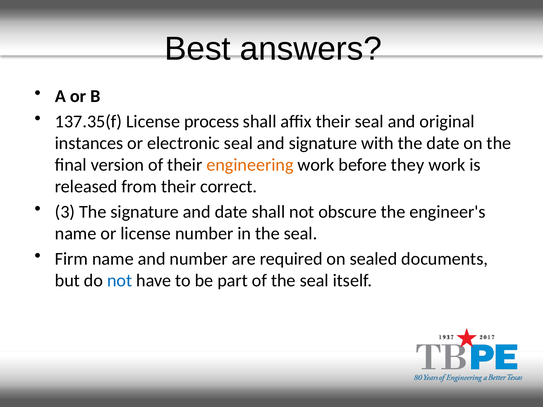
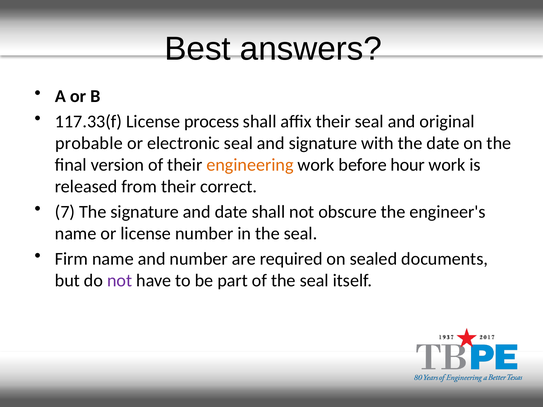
137.35(f: 137.35(f -> 117.33(f (88, 122)
instances: instances -> probable (89, 143)
they: they -> hour (408, 165)
3: 3 -> 7 (65, 212)
not colour: blue -> purple (120, 281)
